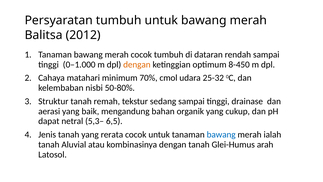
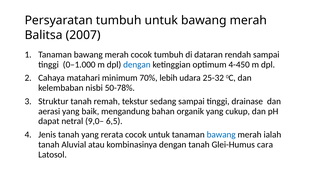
2012: 2012 -> 2007 (83, 35)
dengan colour: orange -> blue (137, 64)
8-450: 8-450 -> 4-450 (239, 64)
cmol: cmol -> lebih (168, 78)
50-80%: 50-80% -> 50-78% (120, 88)
5,3–: 5,3– -> 9,0– (95, 121)
arah: arah -> cara (265, 144)
